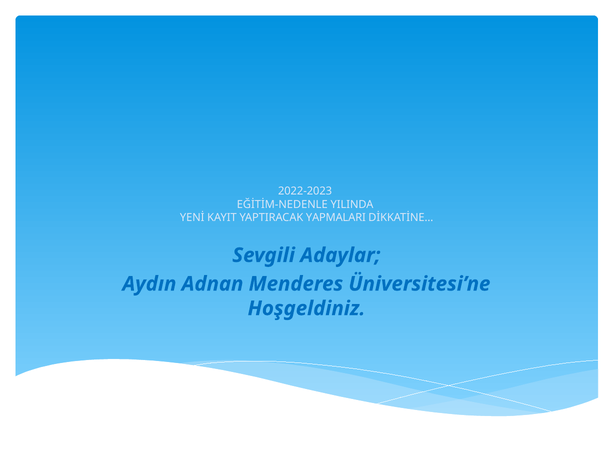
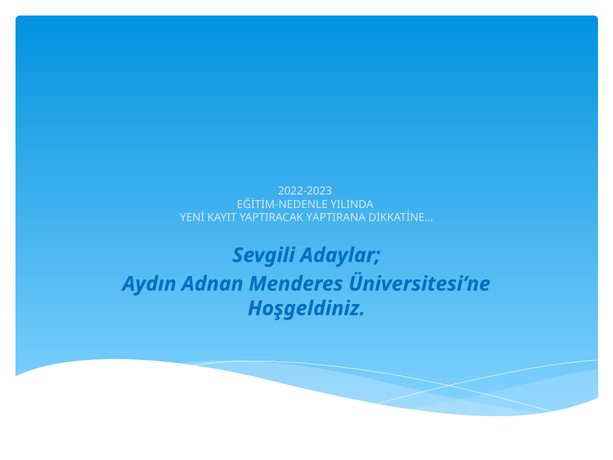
YAPMALARI: YAPMALARI -> YAPTIRANA (336, 218)
